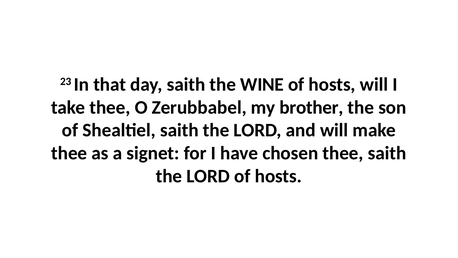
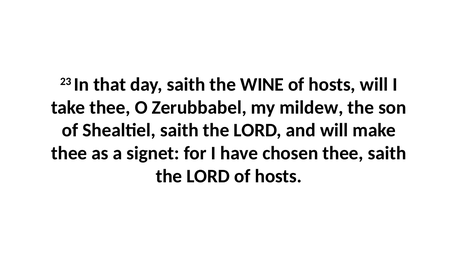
brother: brother -> mildew (311, 107)
